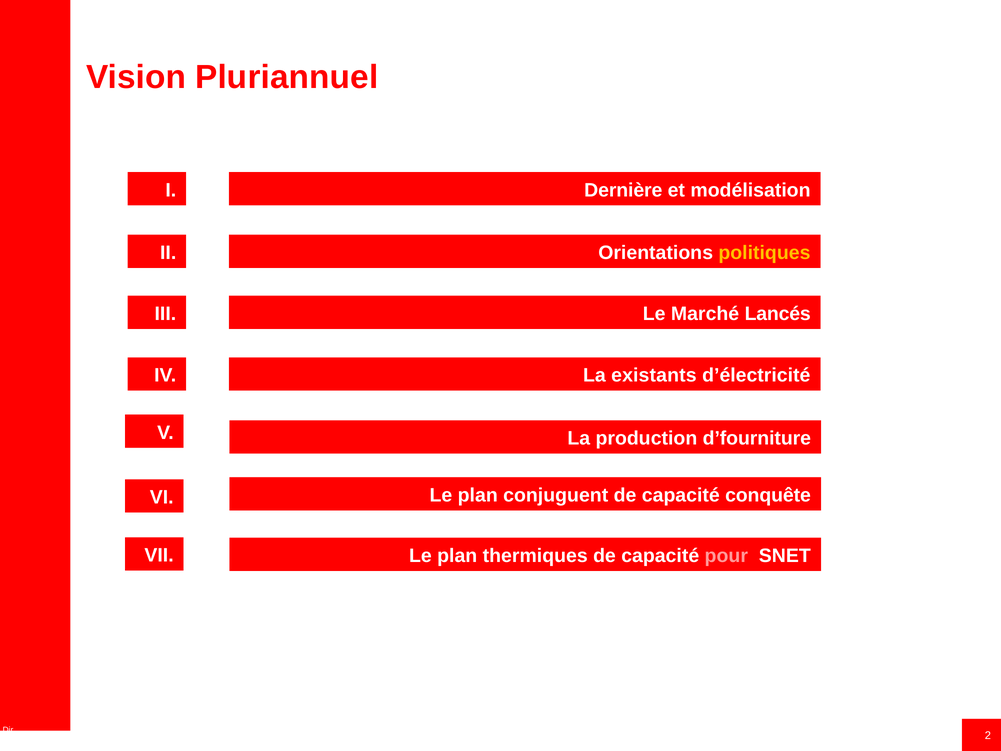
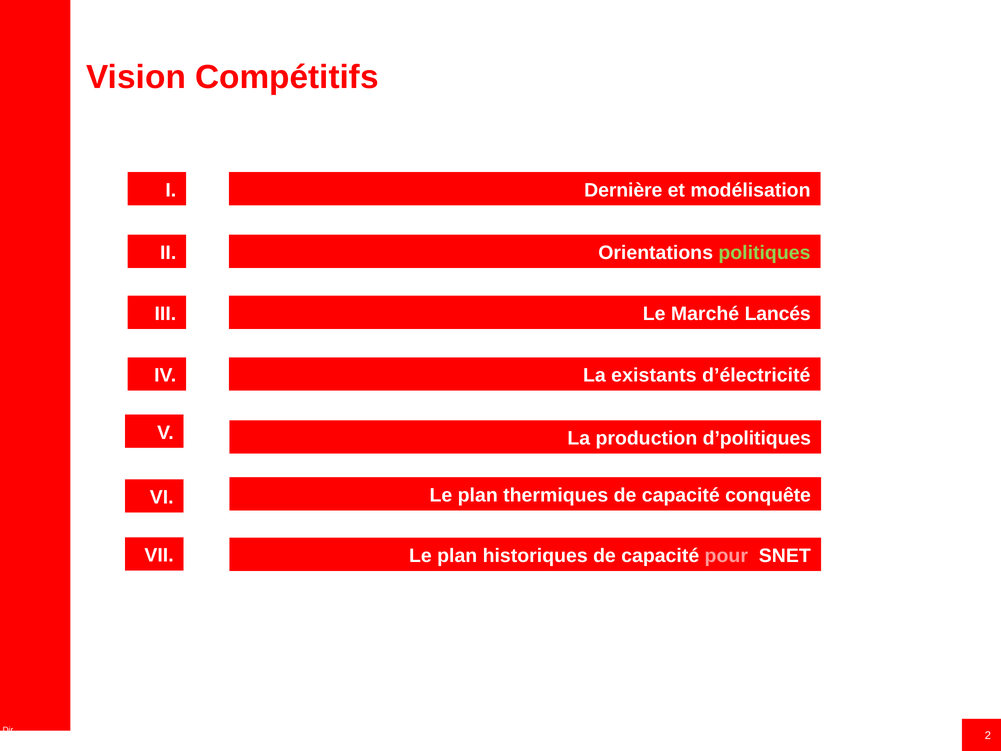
Pluriannuel: Pluriannuel -> Compétitifs (287, 77)
politiques colour: yellow -> light green (764, 253)
d’fourniture: d’fourniture -> d’politiques (757, 438)
conjuguent: conjuguent -> thermiques (556, 495)
thermiques: thermiques -> historiques (535, 555)
